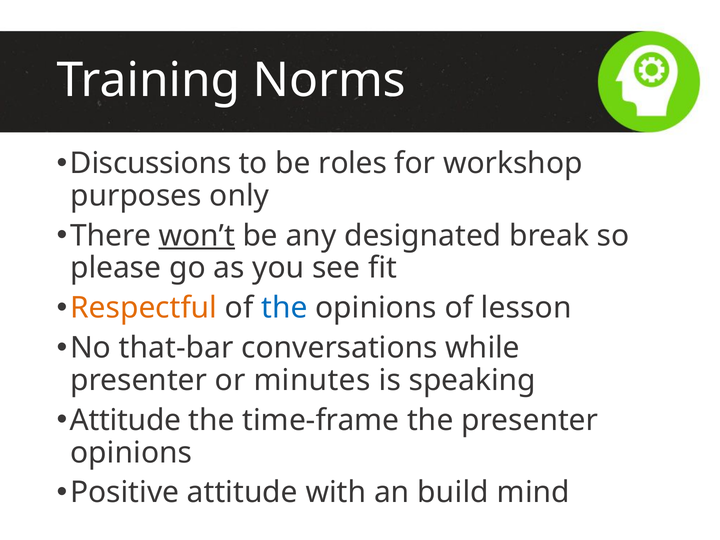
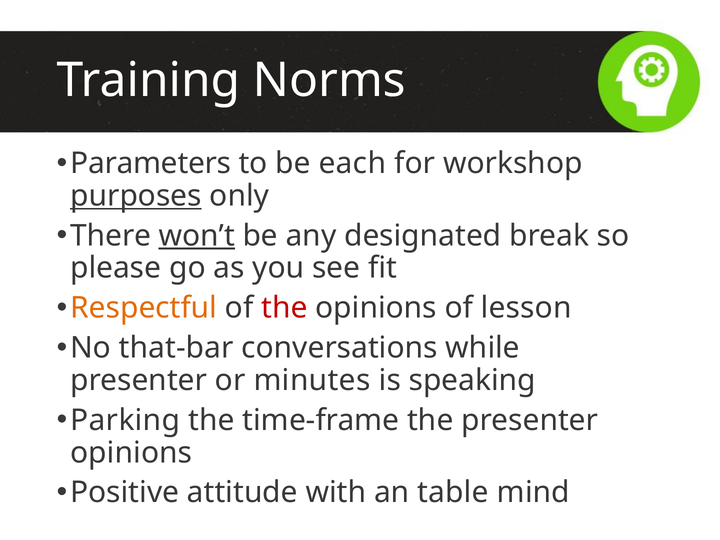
Discussions: Discussions -> Parameters (151, 163)
roles: roles -> each (352, 163)
purposes underline: none -> present (136, 196)
the colour: blue -> red (284, 308)
Attitude: Attitude -> Parking (125, 420)
build: build -> table (453, 493)
